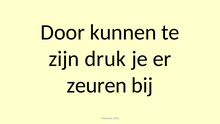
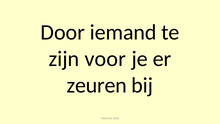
kunnen: kunnen -> iemand (123, 32)
druk: druk -> voor (105, 59)
